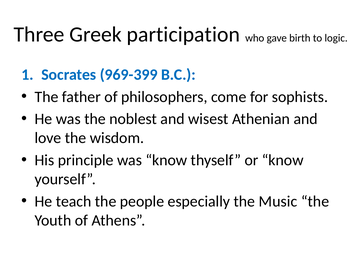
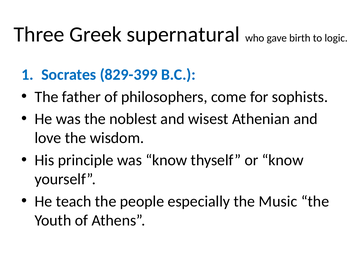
participation: participation -> supernatural (183, 34)
969-399: 969-399 -> 829-399 (129, 74)
